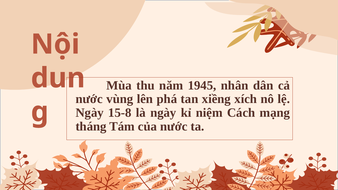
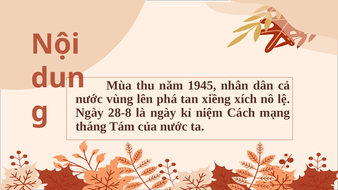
15-8: 15-8 -> 28-8 (120, 113)
